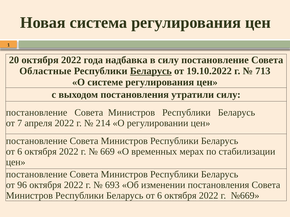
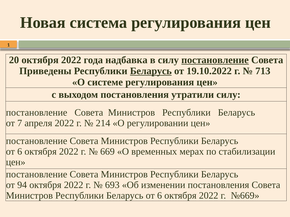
постановление underline: none -> present (215, 60)
Областные: Областные -> Приведены (45, 71)
96: 96 -> 94 (22, 185)
